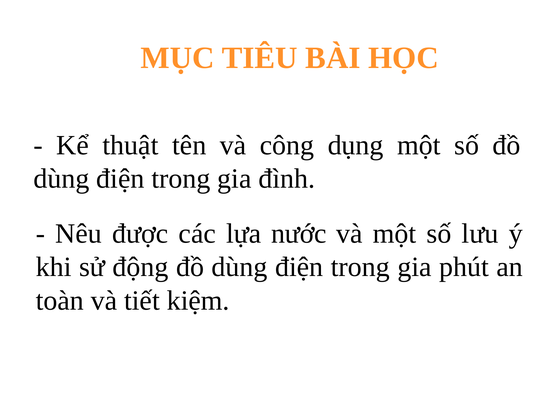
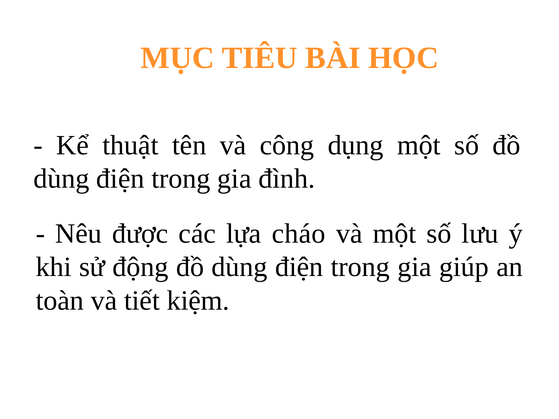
nước: nước -> cháo (299, 234)
phút: phút -> giúp (464, 267)
